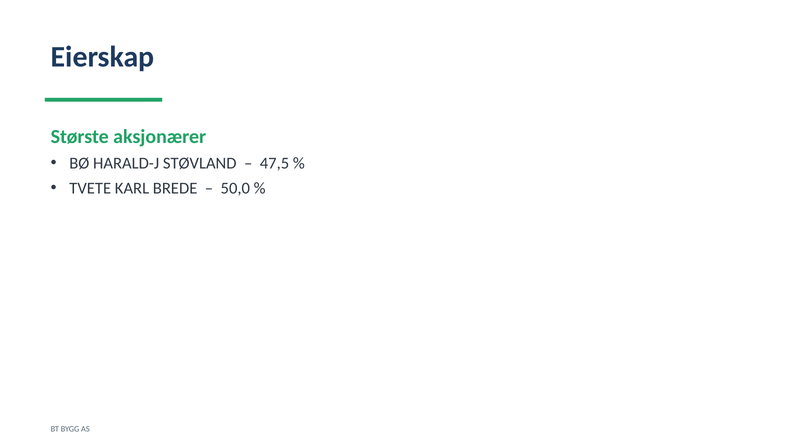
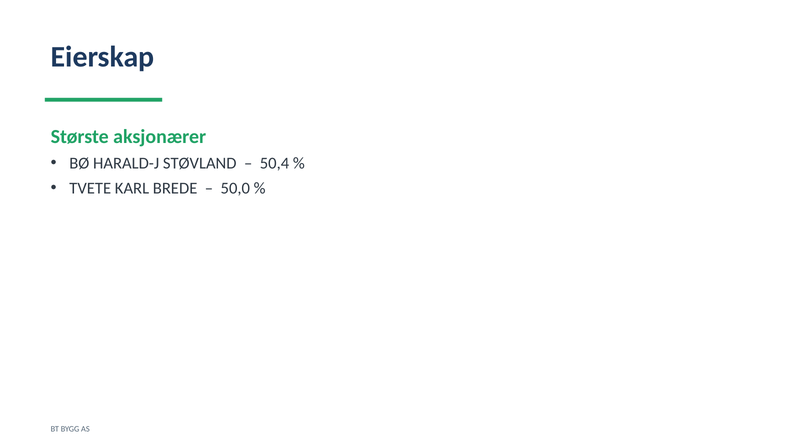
47,5: 47,5 -> 50,4 (275, 164)
